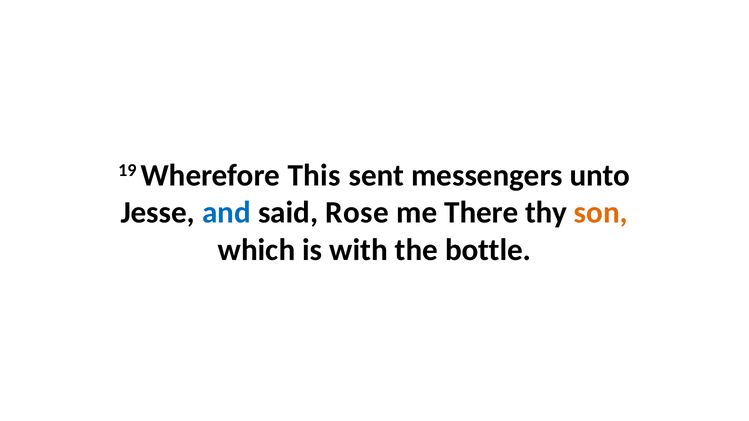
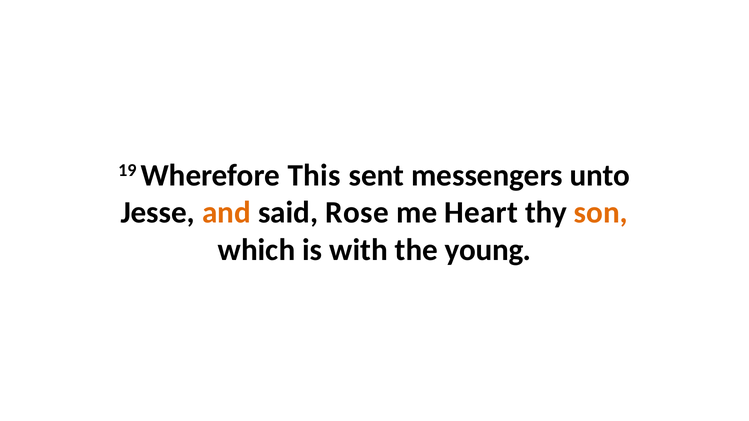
and colour: blue -> orange (227, 213)
There: There -> Heart (481, 213)
bottle: bottle -> young (488, 250)
